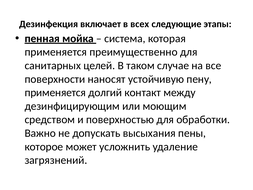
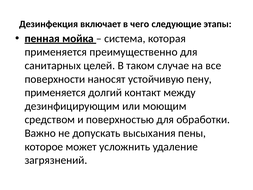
всех: всех -> чего (140, 24)
